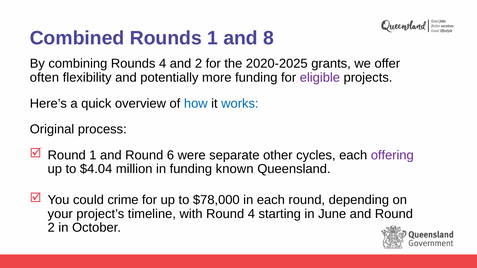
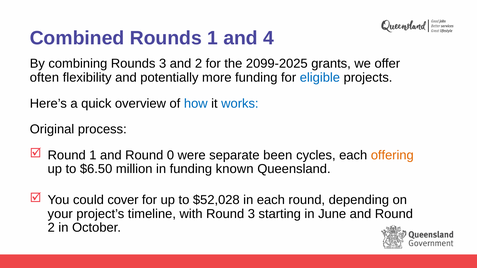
8: 8 -> 4 (269, 38)
Rounds 4: 4 -> 3 (163, 64)
2020-2025: 2020-2025 -> 2099-2025 (277, 64)
eligible colour: purple -> blue (320, 78)
6: 6 -> 0 (170, 155)
other: other -> been (278, 155)
offering colour: purple -> orange (392, 155)
$4.04: $4.04 -> $6.50 (96, 169)
crime: crime -> cover (123, 200)
$78,000: $78,000 -> $52,028 (216, 200)
Round 4: 4 -> 3 (251, 214)
